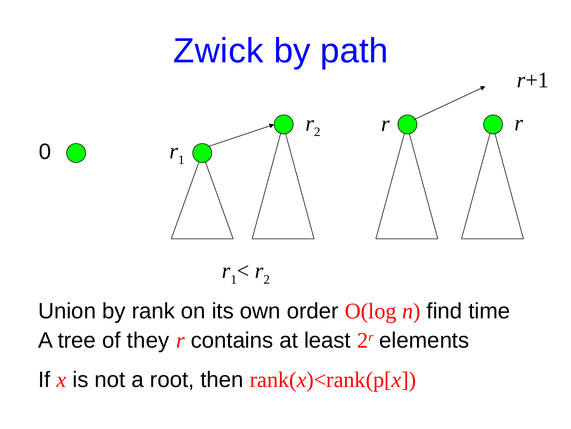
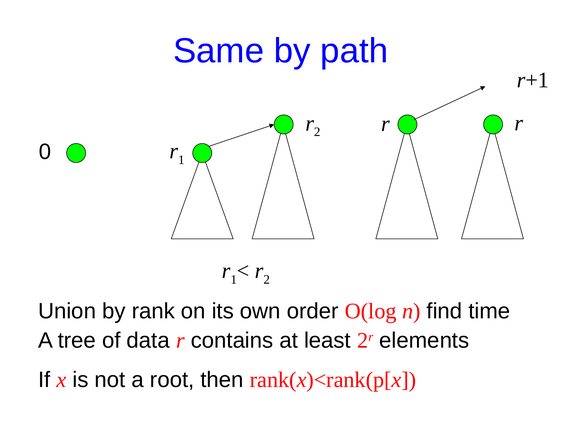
Zwick: Zwick -> Same (219, 51)
they: they -> data (148, 340)
